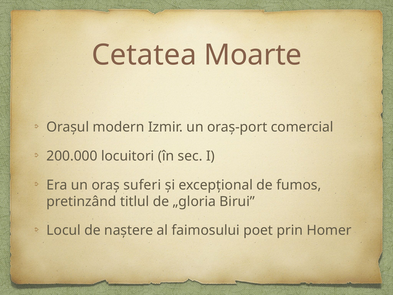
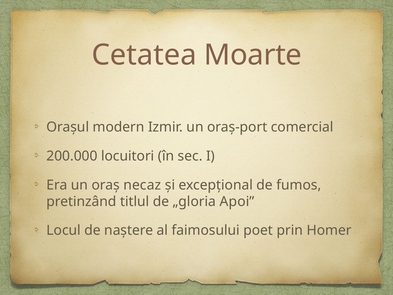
suferi: suferi -> necaz (142, 185)
Birui: Birui -> Apoi (237, 201)
